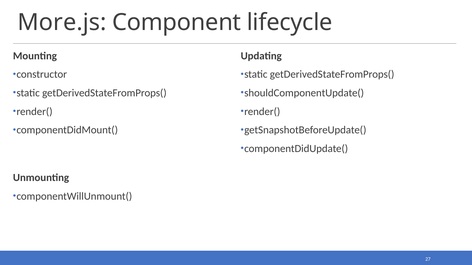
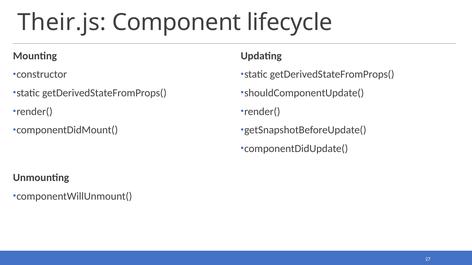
More.js: More.js -> Their.js (62, 22)
